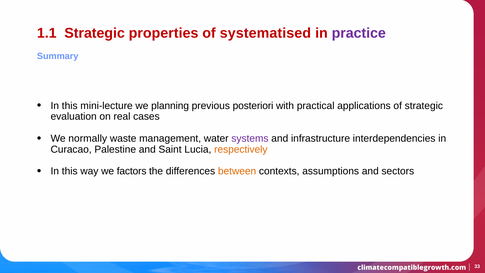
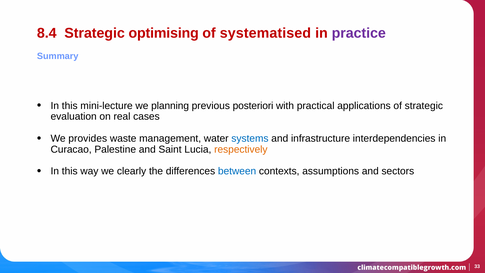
1.1: 1.1 -> 8.4 (47, 33)
properties: properties -> optimising (164, 33)
normally: normally -> provides (88, 138)
systems colour: purple -> blue (250, 138)
factors: factors -> clearly (132, 171)
between colour: orange -> blue (237, 171)
